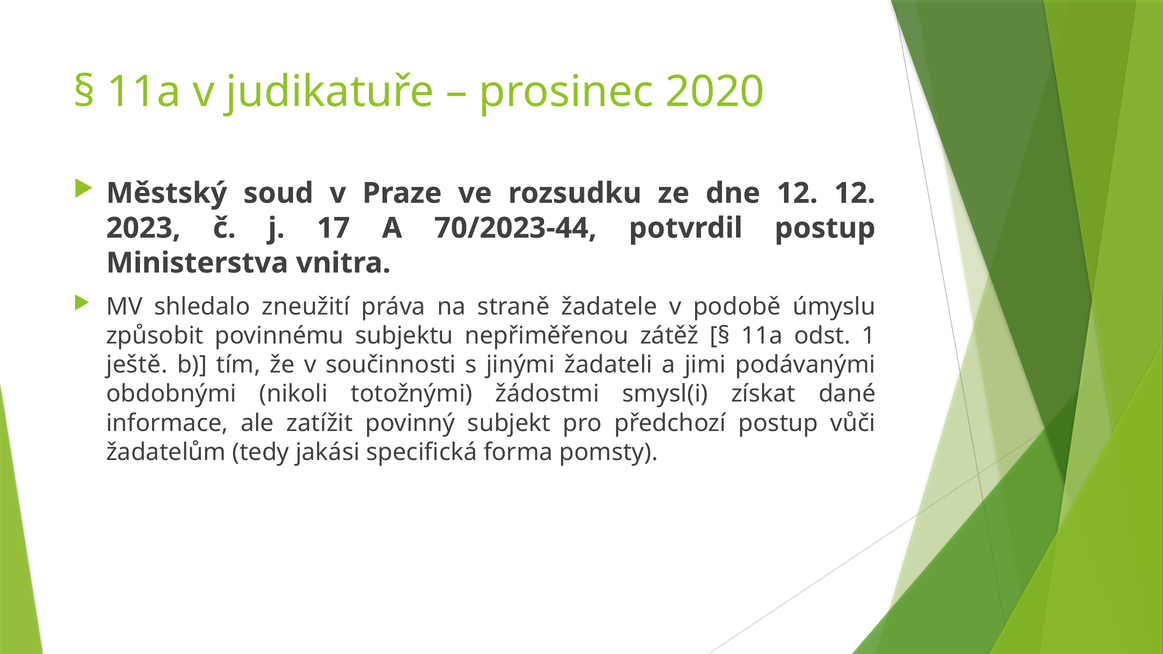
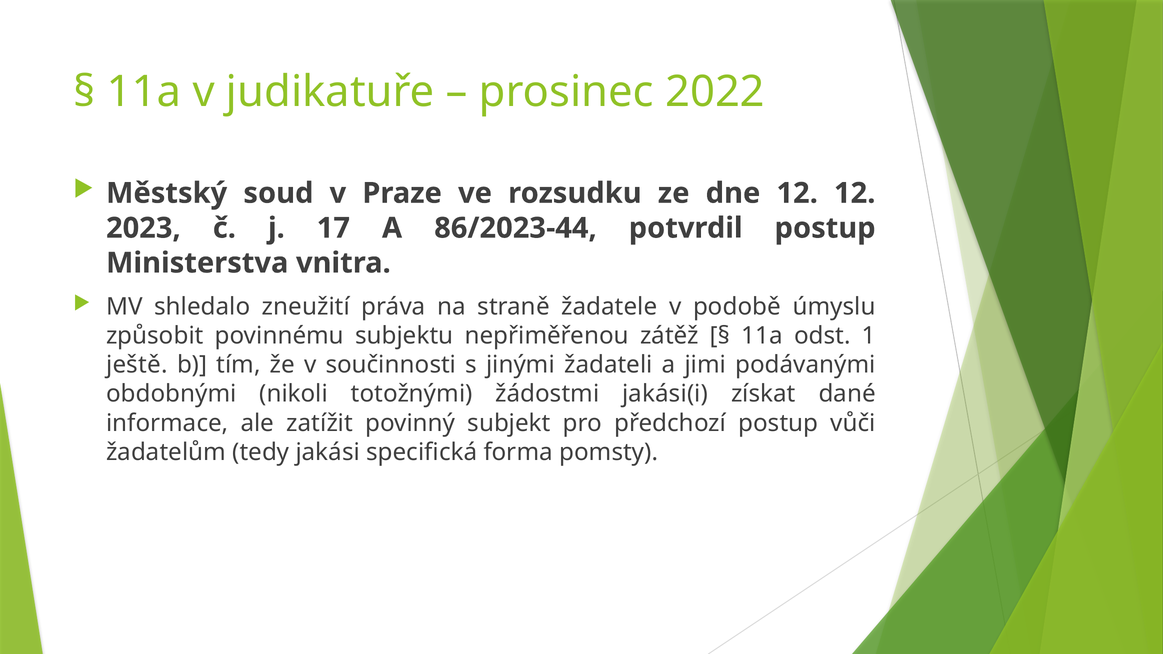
2020: 2020 -> 2022 (715, 92)
70/2023-44: 70/2023-44 -> 86/2023-44 (515, 228)
smysl(i: smysl(i -> jakási(i (665, 394)
